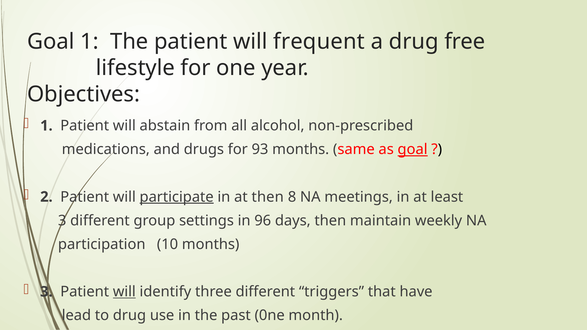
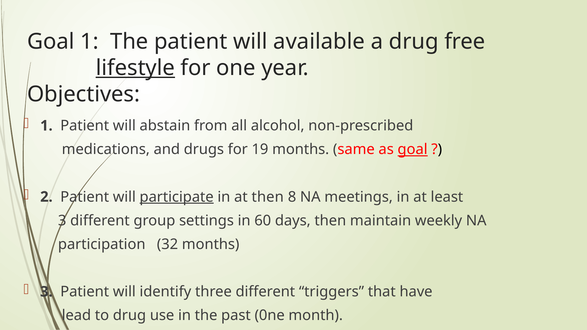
frequent: frequent -> available (319, 42)
lifestyle underline: none -> present (135, 68)
93: 93 -> 19 (260, 150)
96: 96 -> 60 (263, 221)
10: 10 -> 32 (168, 244)
will underline: present -> none (124, 292)
